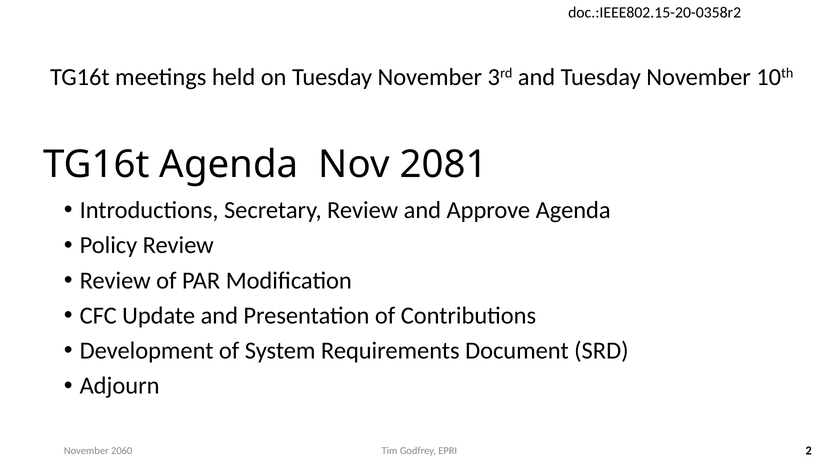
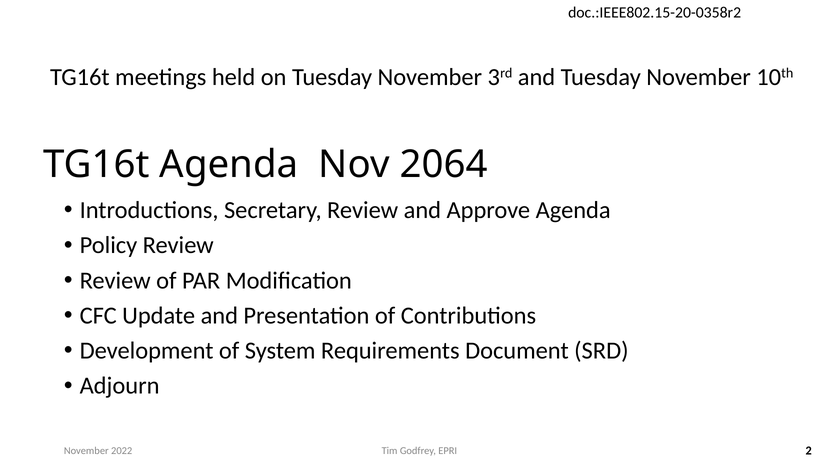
2081: 2081 -> 2064 (444, 165)
2060: 2060 -> 2022 (122, 451)
